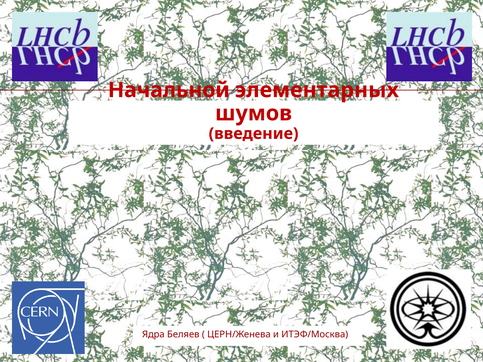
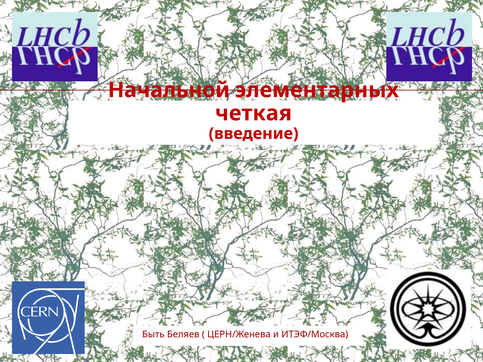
шумов: шумов -> четкая (253, 113)
Ядра: Ядра -> Быть (153, 335)
